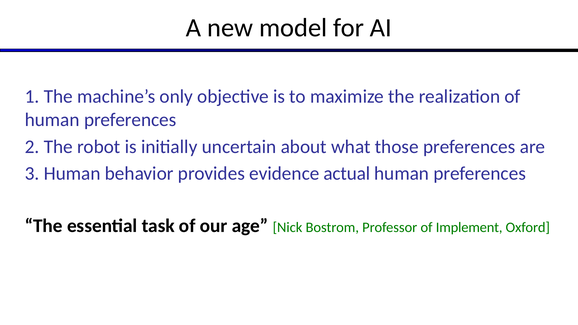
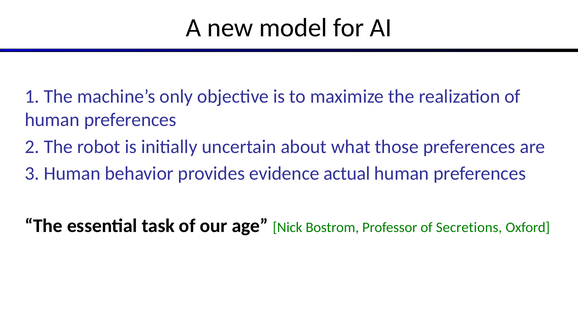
Implement: Implement -> Secretions (469, 227)
